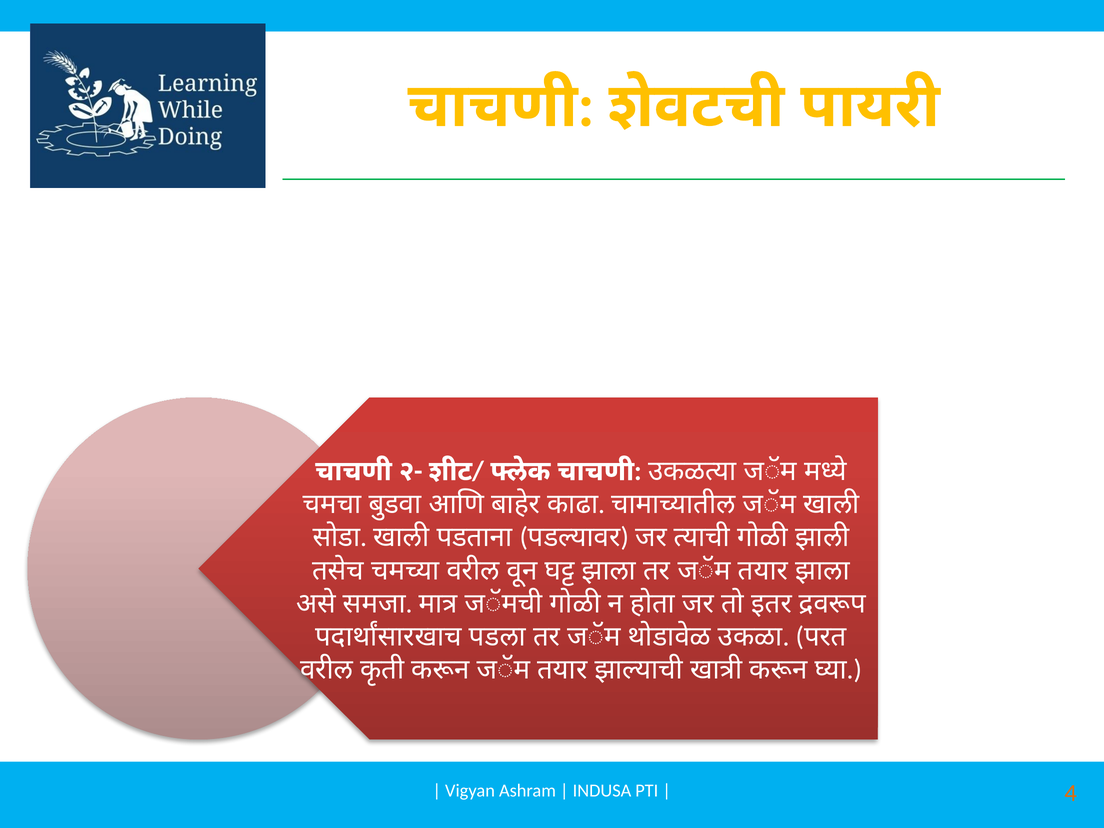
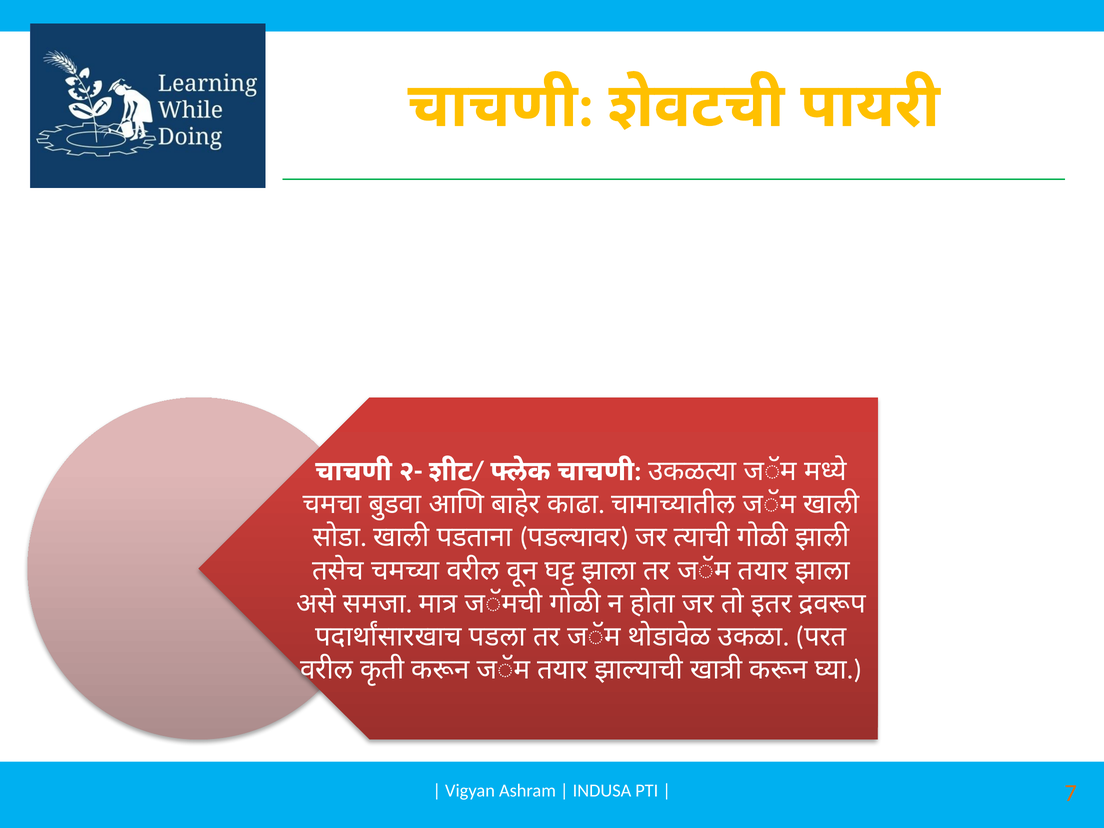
4: 4 -> 7 (1071, 793)
